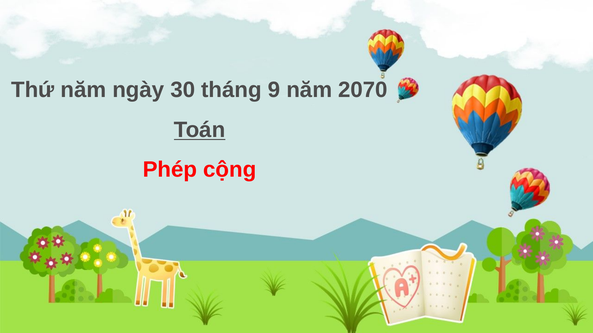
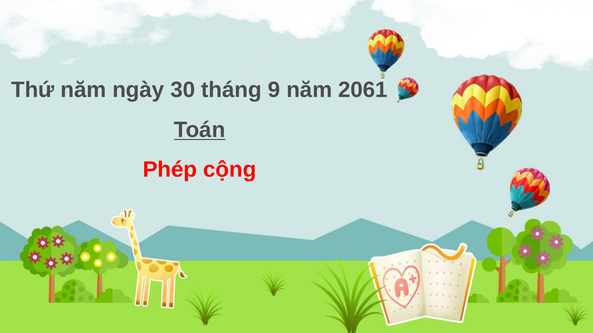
2070: 2070 -> 2061 (363, 90)
